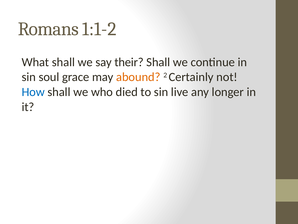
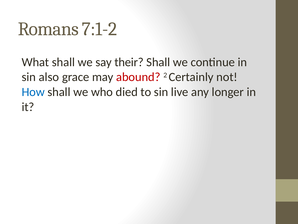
1:1-2: 1:1-2 -> 7:1-2 (99, 29)
soul: soul -> also (49, 77)
abound colour: orange -> red (138, 77)
